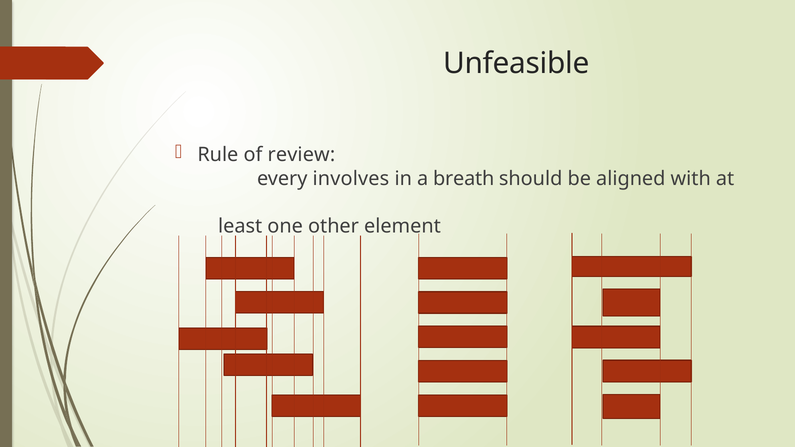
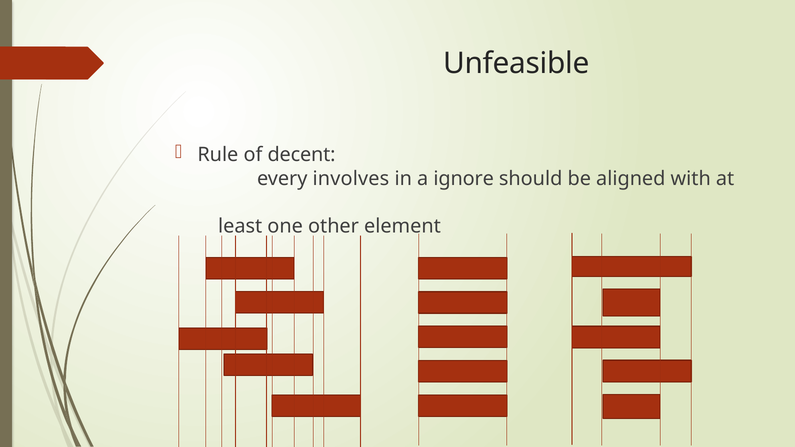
review: review -> decent (302, 155)
breath: breath -> ignore (464, 179)
